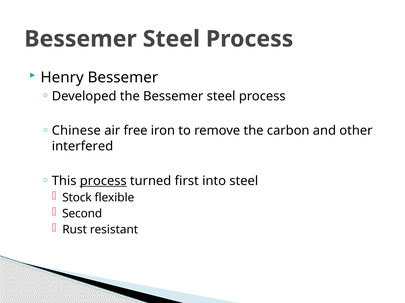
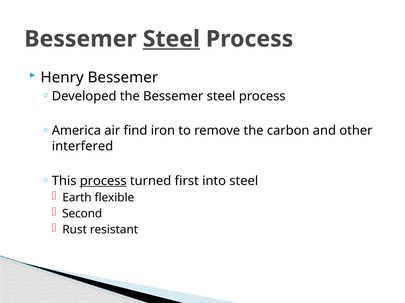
Steel underline: none -> present (171, 39)
Chinese: Chinese -> America (76, 131)
free: free -> find (135, 131)
Stock: Stock -> Earth (77, 198)
